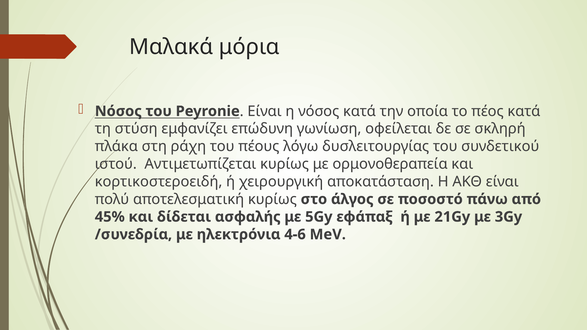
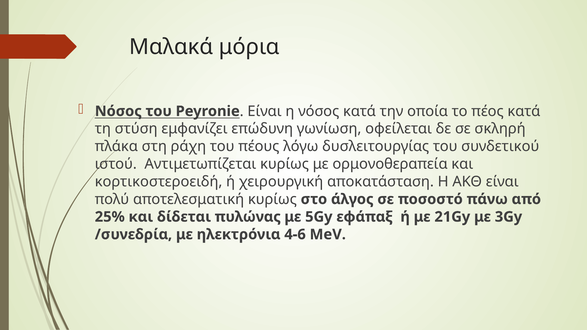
45%: 45% -> 25% (110, 217)
ασφαλής: ασφαλής -> πυλώνας (248, 217)
